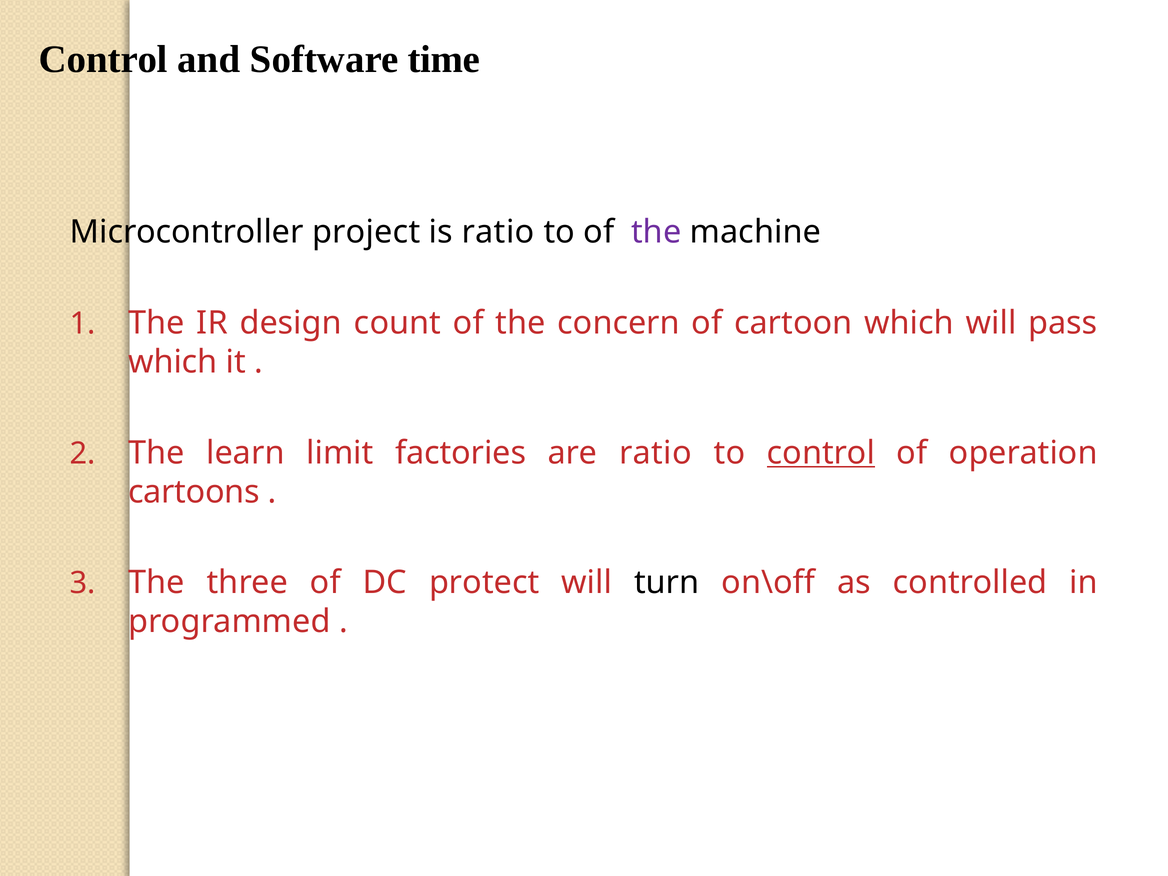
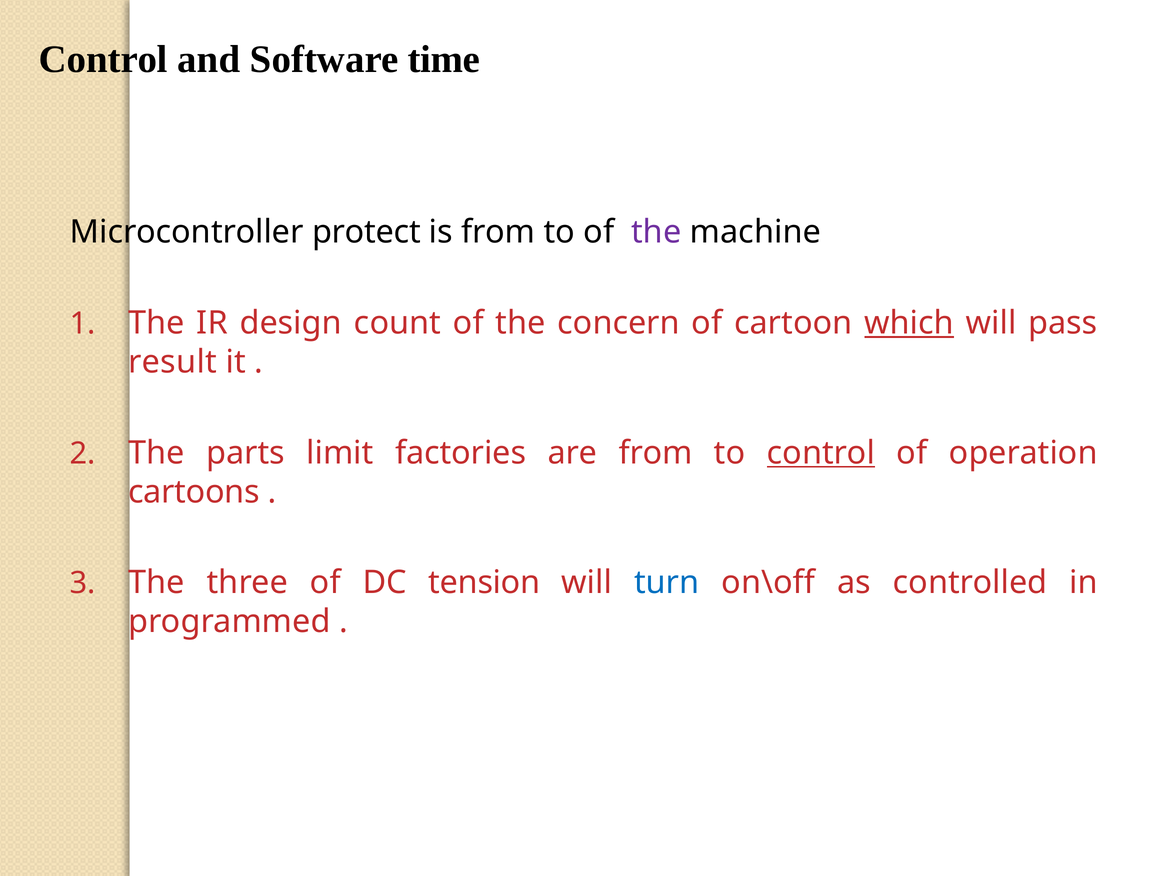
project: project -> protect (366, 232)
is ratio: ratio -> from (498, 232)
which underline: none -> present (909, 323)
which: which -> result (173, 362)
learn: learn -> parts (245, 453)
are ratio: ratio -> from (656, 453)
protect: protect -> tension (484, 583)
turn colour: black -> blue (667, 583)
